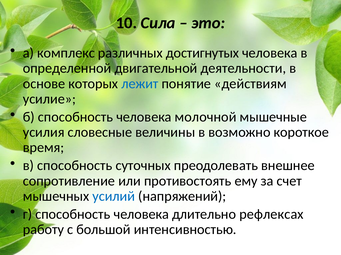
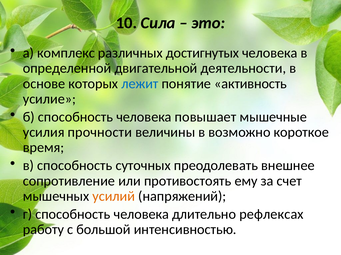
действиям: действиям -> активность (251, 84)
молочной: молочной -> повышает (206, 117)
словесные: словесные -> прочности (100, 133)
усилий colour: blue -> orange (114, 197)
